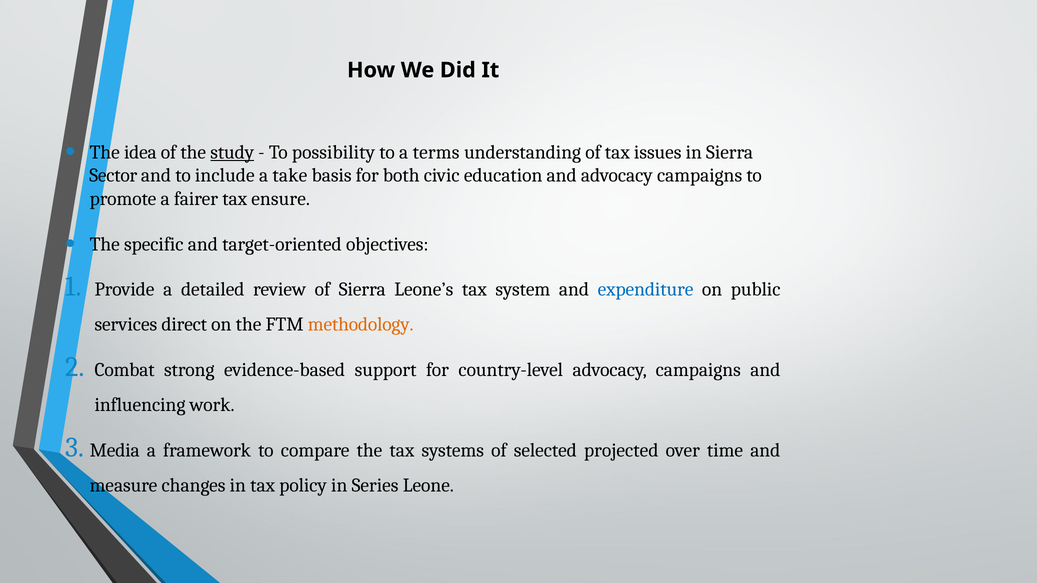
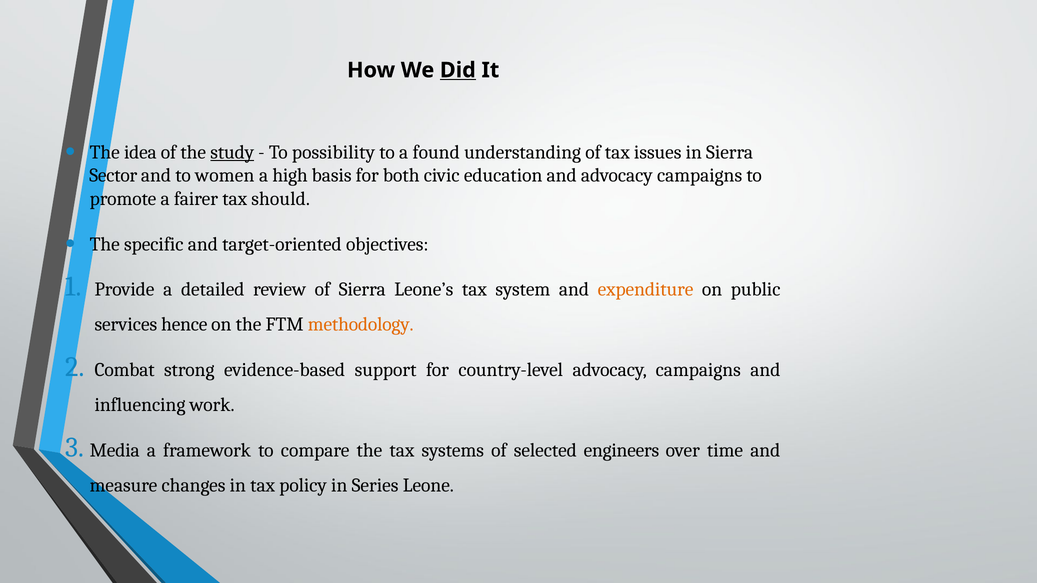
Did underline: none -> present (458, 70)
terms: terms -> found (436, 152)
include: include -> women (225, 176)
take: take -> high (290, 176)
ensure: ensure -> should (281, 199)
expenditure colour: blue -> orange (646, 290)
direct: direct -> hence (184, 325)
projected: projected -> engineers (621, 450)
